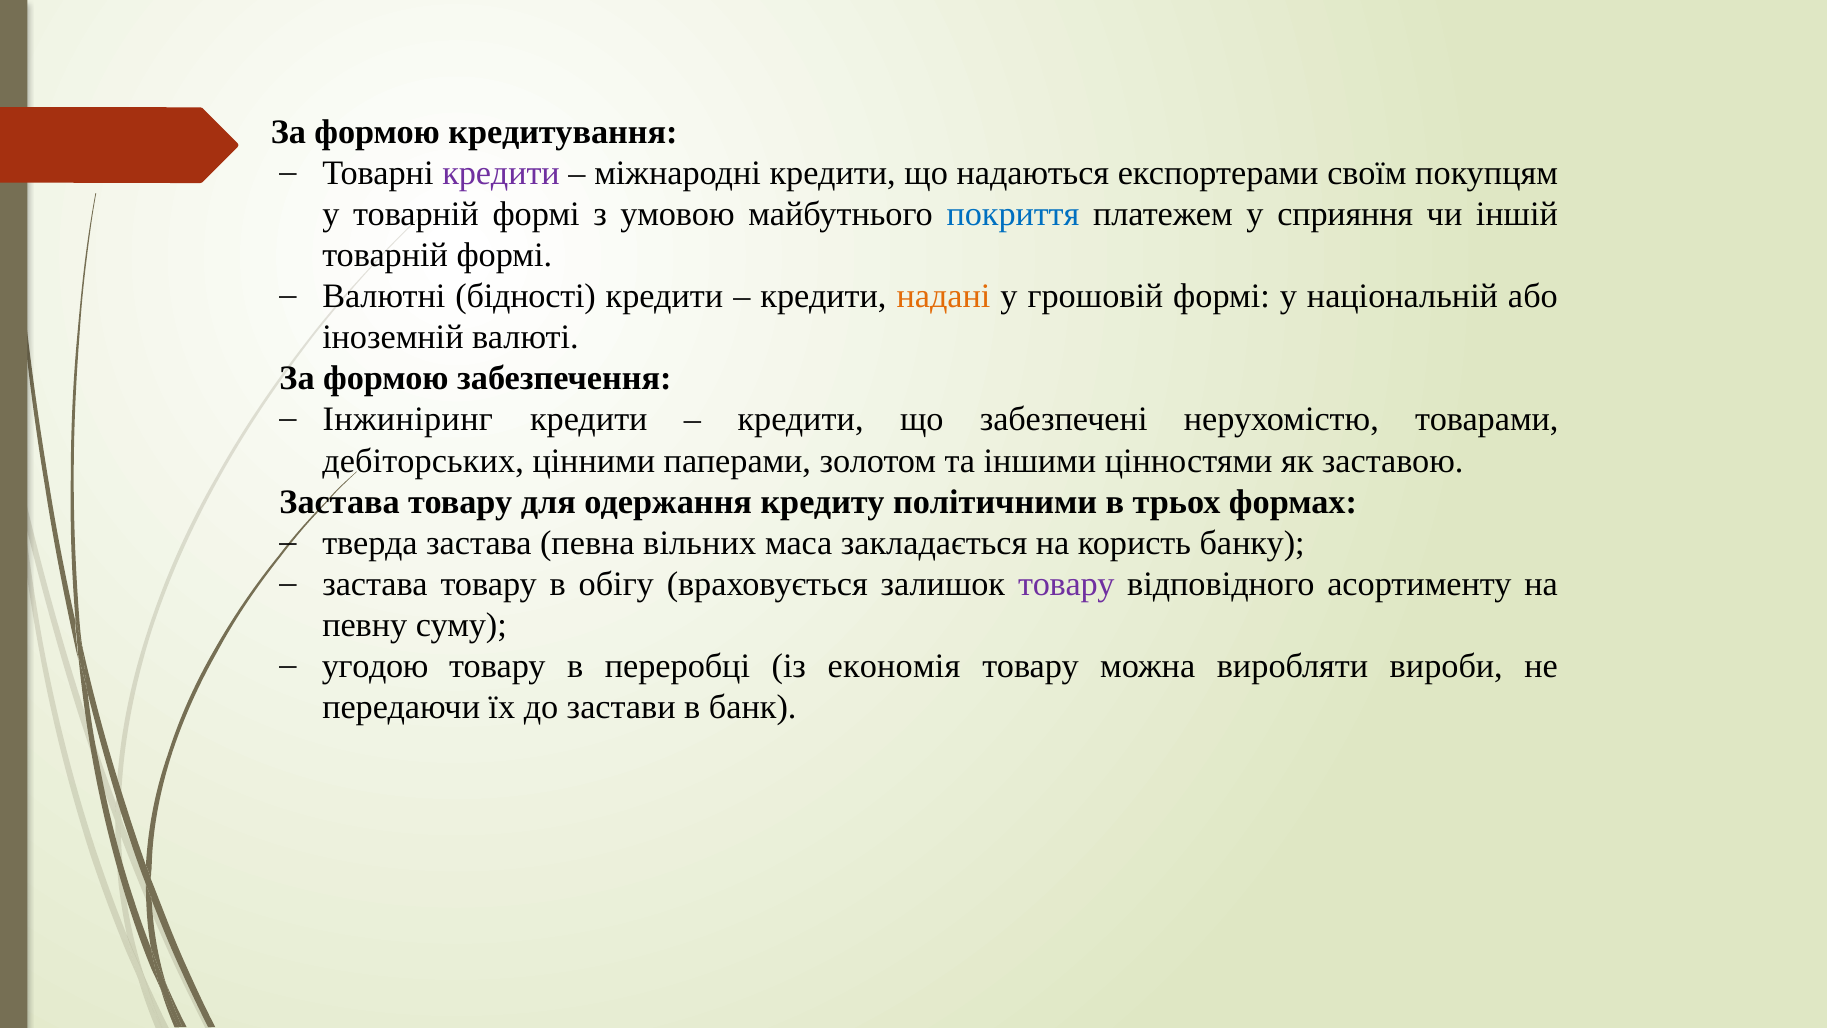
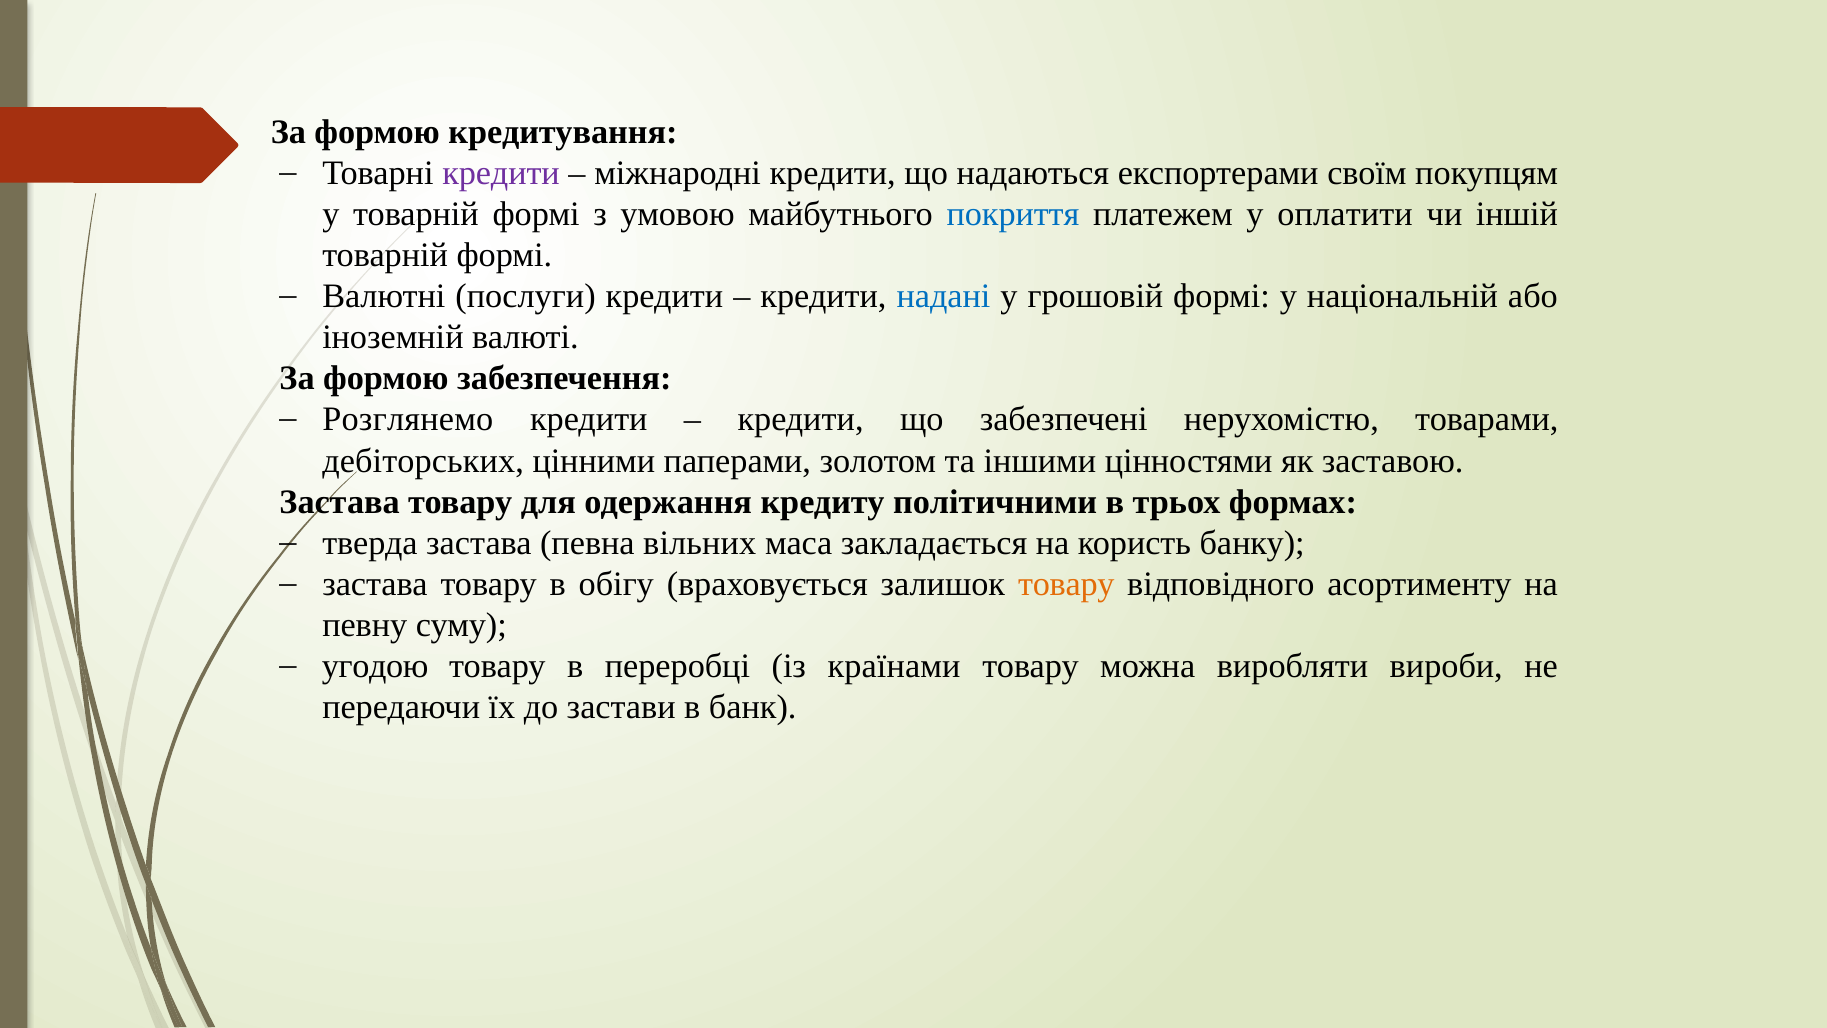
сприяння: сприяння -> оплатити (1345, 214)
бідності: бідності -> послуги (526, 296)
надані colour: orange -> blue (943, 296)
Інжиніринг: Інжиніринг -> Розглянемо (408, 420)
товару colour: purple -> orange (1066, 584)
економія: економія -> країнами (894, 666)
